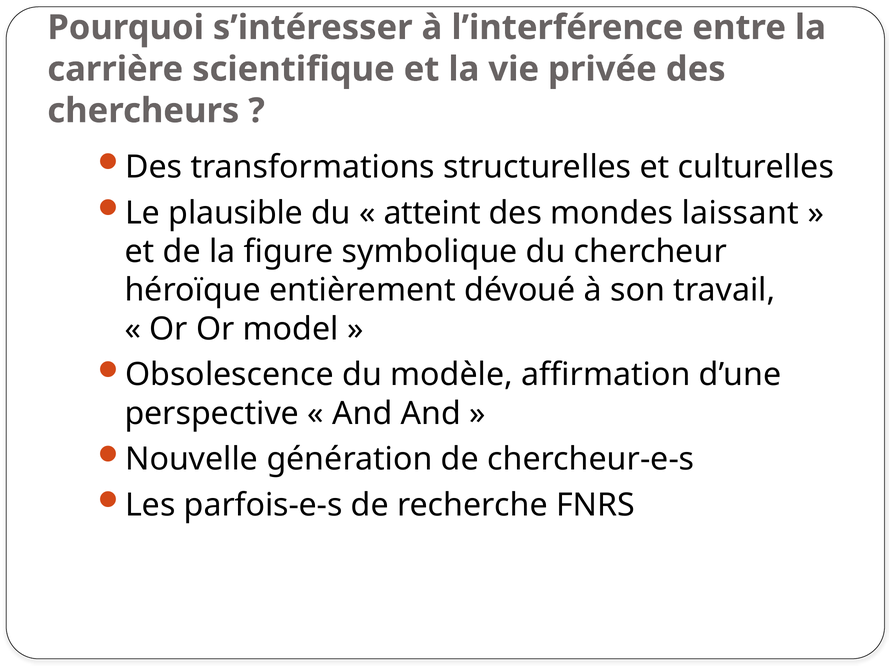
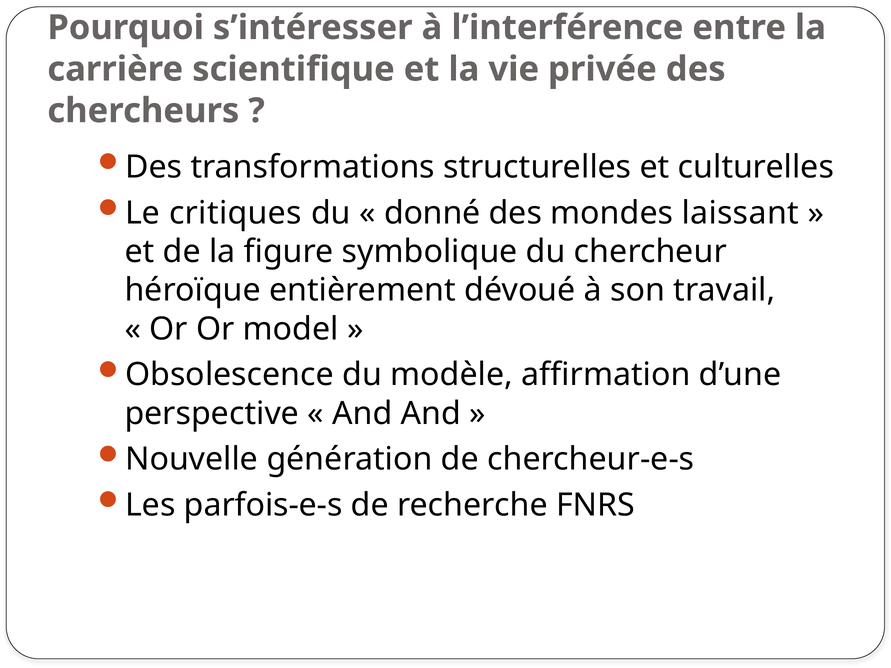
plausible: plausible -> critiques (235, 213)
atteint: atteint -> donné (432, 213)
